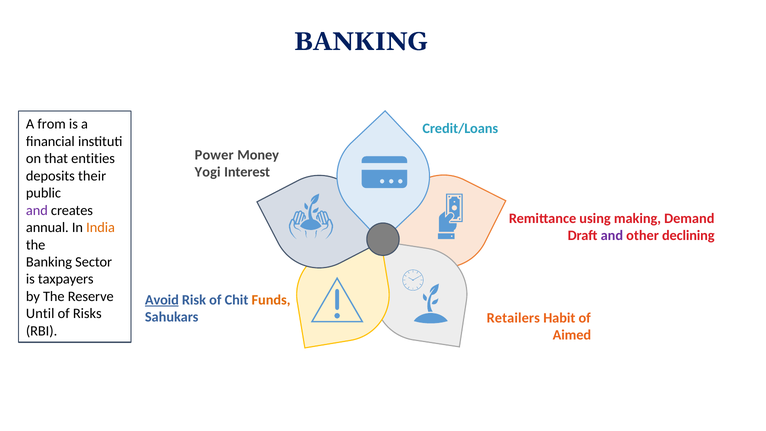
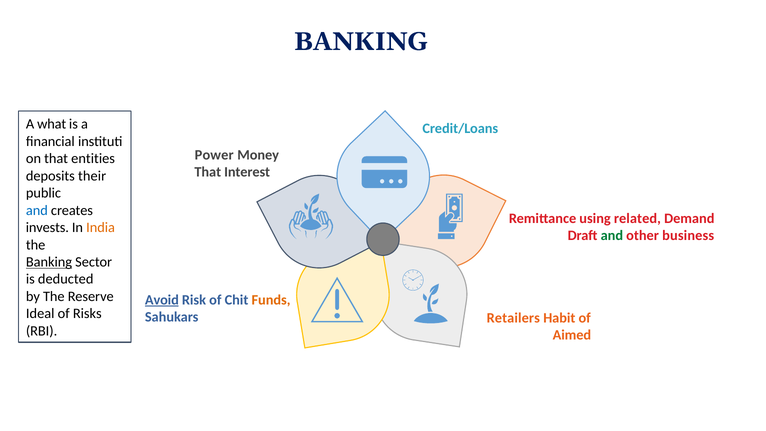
from: from -> what (52, 124)
Yogi: Yogi -> That (208, 172)
and colour: purple -> blue (37, 210)
making: making -> related (637, 218)
annual: annual -> invests (47, 228)
and colour: purple -> green (612, 235)
declining: declining -> business (688, 235)
Banking underline: none -> present (49, 262)
taxpayers: taxpayers -> deducted (66, 279)
Until: Until -> Ideal (40, 314)
